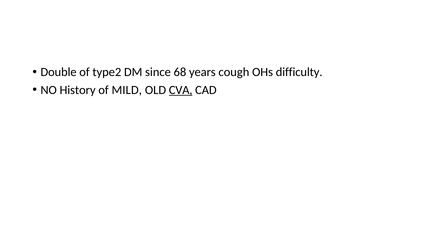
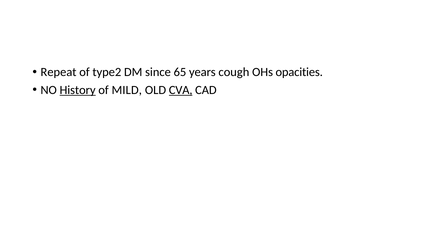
Double: Double -> Repeat (59, 72)
68: 68 -> 65 (180, 72)
difficulty: difficulty -> opacities (299, 72)
History underline: none -> present (78, 90)
